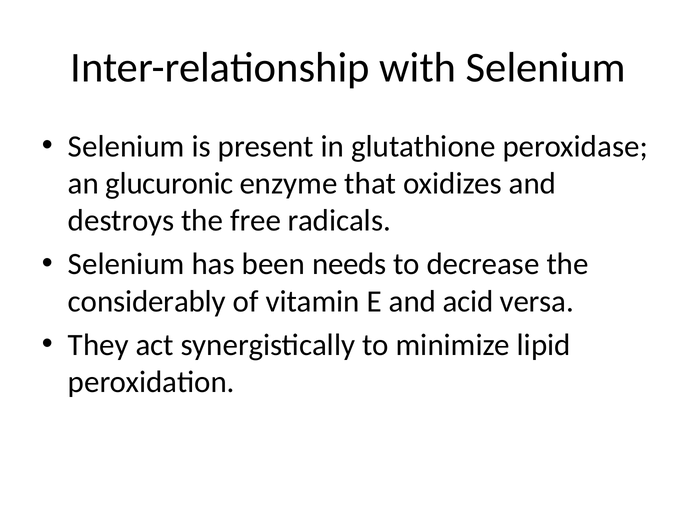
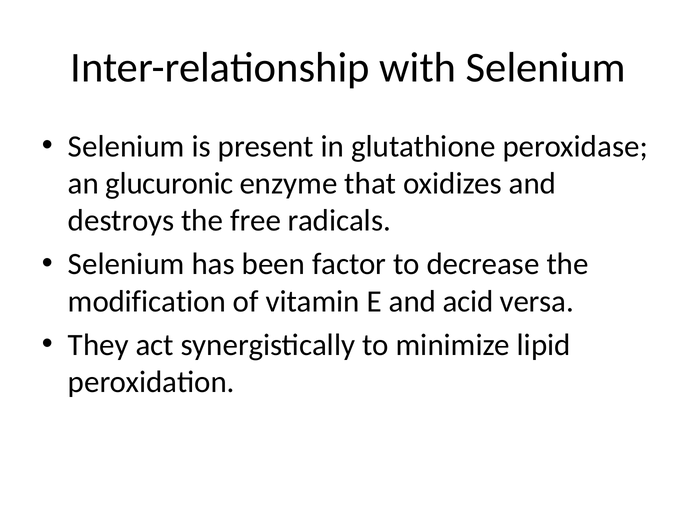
needs: needs -> factor (349, 264)
considerably: considerably -> modification (147, 301)
